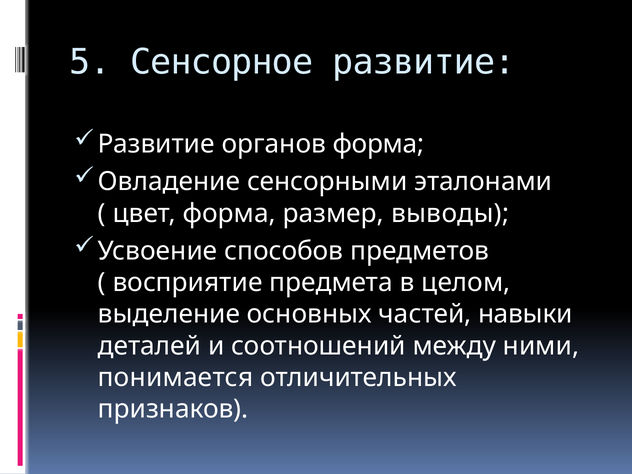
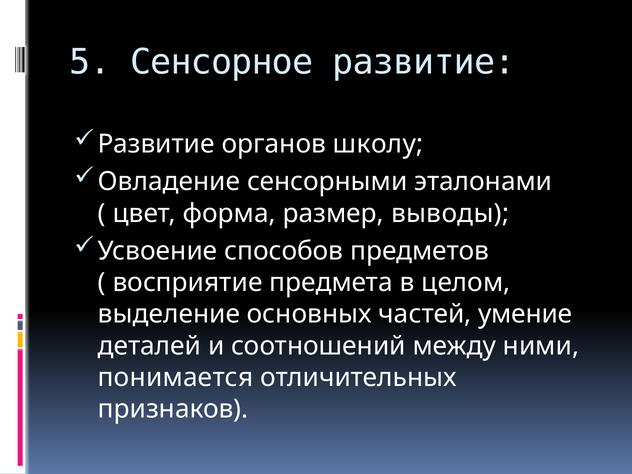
органов форма: форма -> школу (378, 144)
навыки: навыки -> умение (525, 314)
